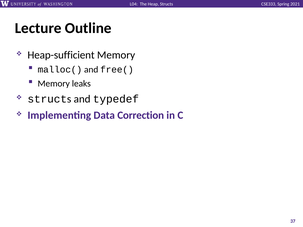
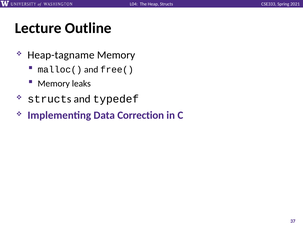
Heap-sufficient: Heap-sufficient -> Heap-tagname (61, 55)
